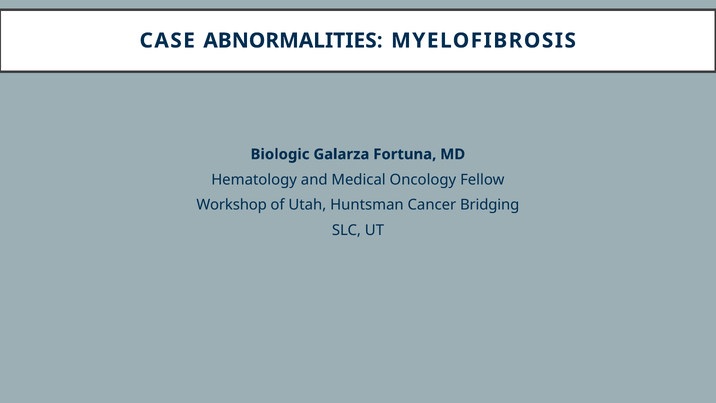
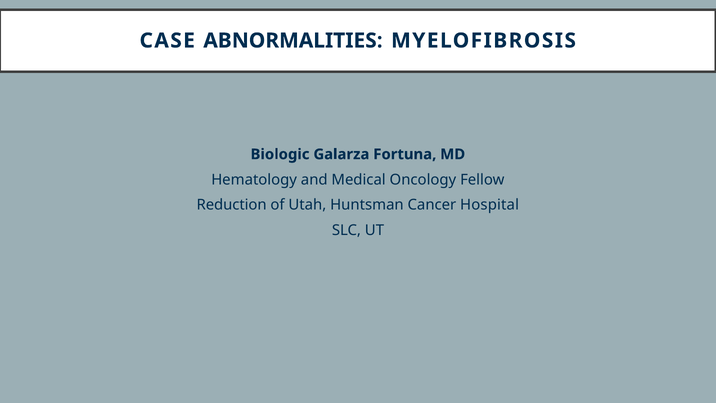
Workshop: Workshop -> Reduction (232, 205)
Bridging: Bridging -> Hospital (490, 205)
